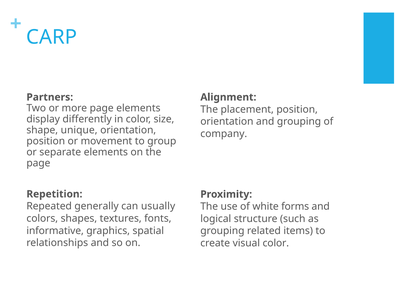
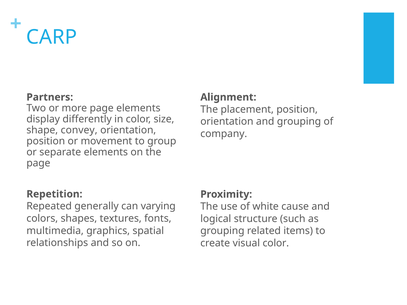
unique: unique -> convey (79, 130)
usually: usually -> varying (158, 206)
forms: forms -> cause (295, 207)
informative: informative -> multimedia (55, 231)
